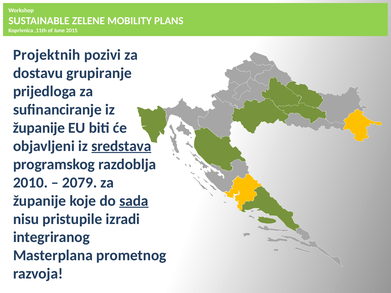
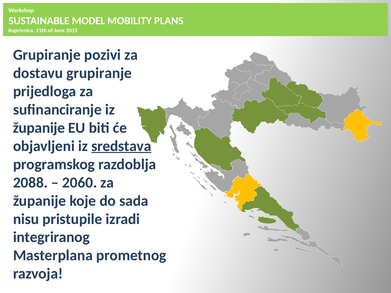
ZELENE: ZELENE -> MODEL (88, 21)
Projektnih: Projektnih -> Grupiranje (47, 55)
2010: 2010 -> 2088 (30, 183)
2079: 2079 -> 2060 (80, 183)
sada underline: present -> none (134, 201)
